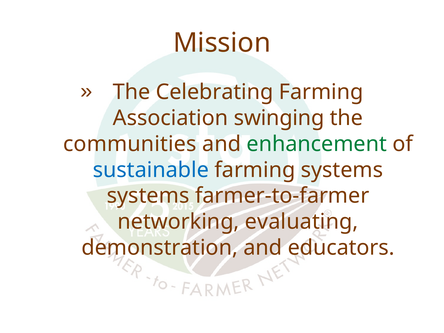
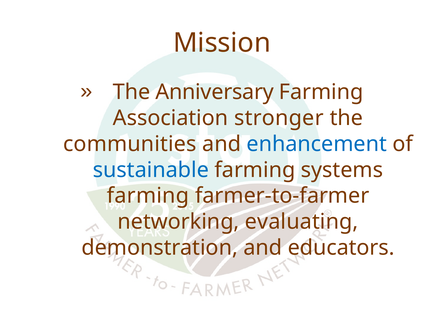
Celebrating: Celebrating -> Anniversary (215, 92)
swinging: swinging -> stronger (279, 118)
enhancement colour: green -> blue (317, 144)
systems: systems -> farming (148, 196)
